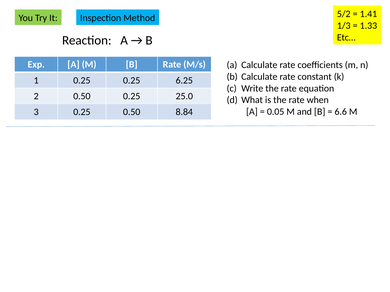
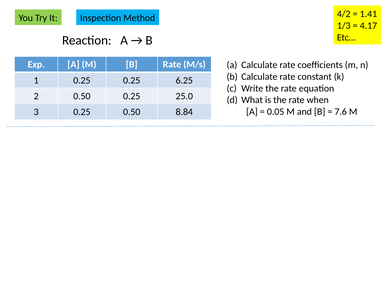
5/2: 5/2 -> 4/2 (344, 14)
1.33: 1.33 -> 4.17 (368, 26)
6.6: 6.6 -> 7.6 (341, 112)
